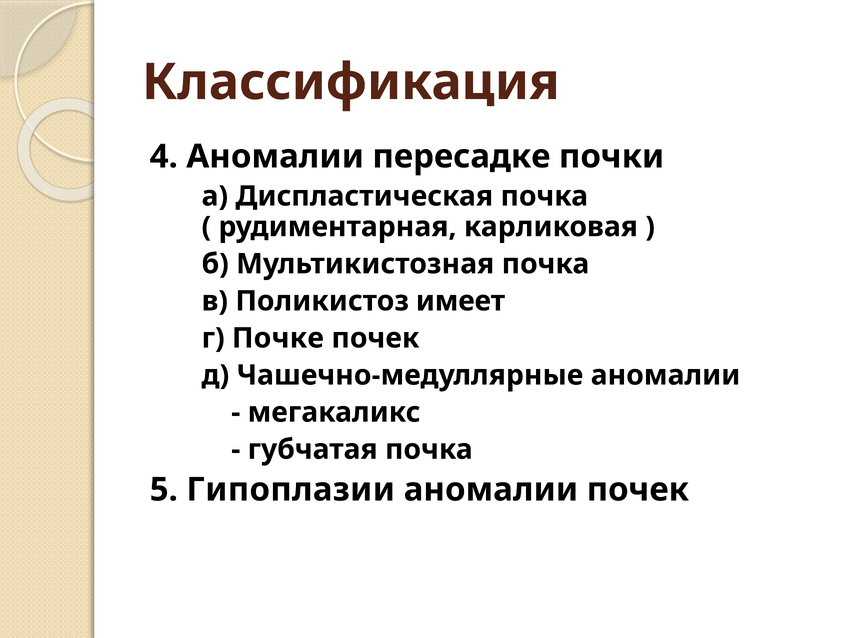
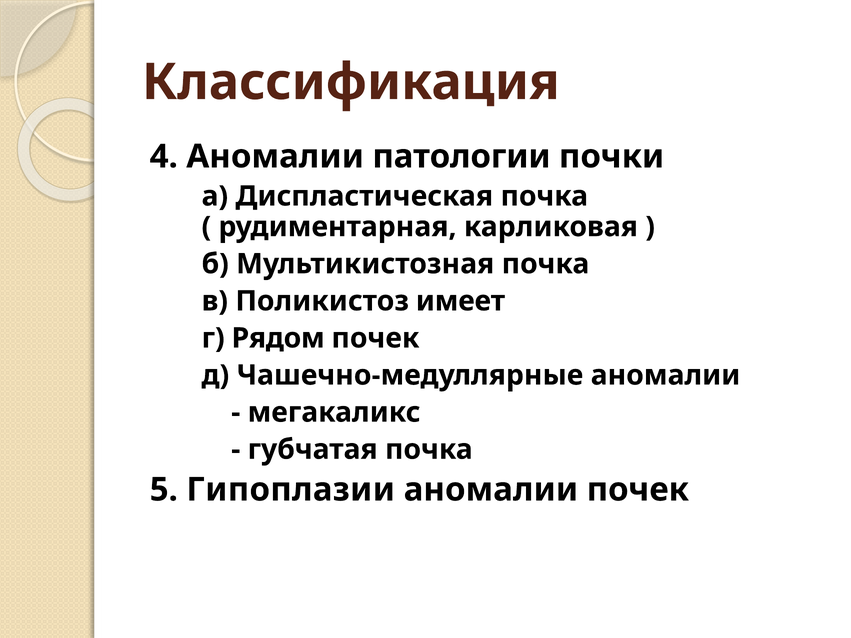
пересадке: пересадке -> патологии (462, 157)
Почке: Почке -> Рядом (278, 338)
